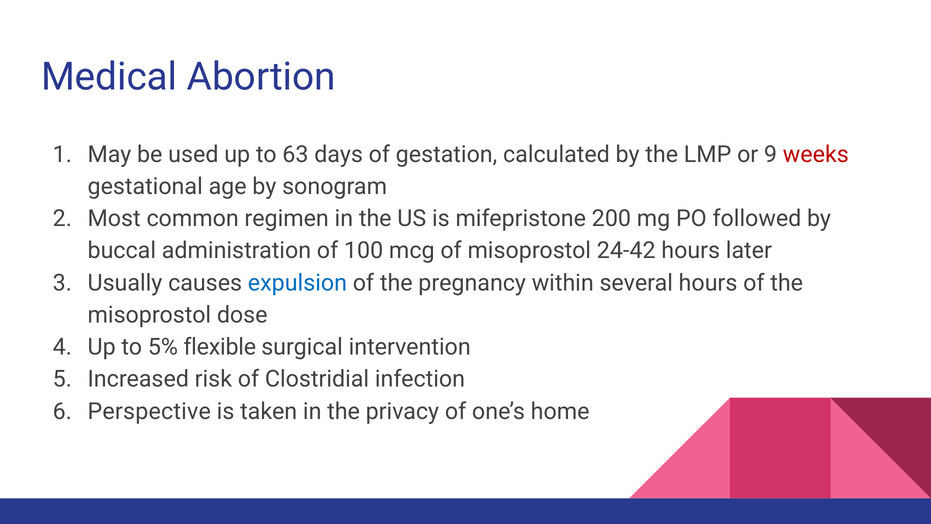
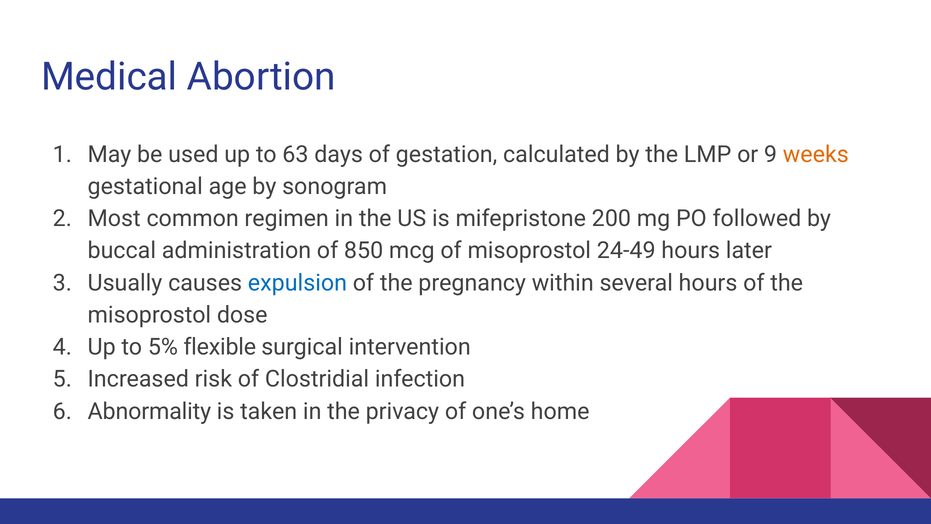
weeks colour: red -> orange (816, 154)
100: 100 -> 850 (364, 251)
24-42: 24-42 -> 24-49 (626, 251)
Perspective: Perspective -> Abnormality (149, 411)
